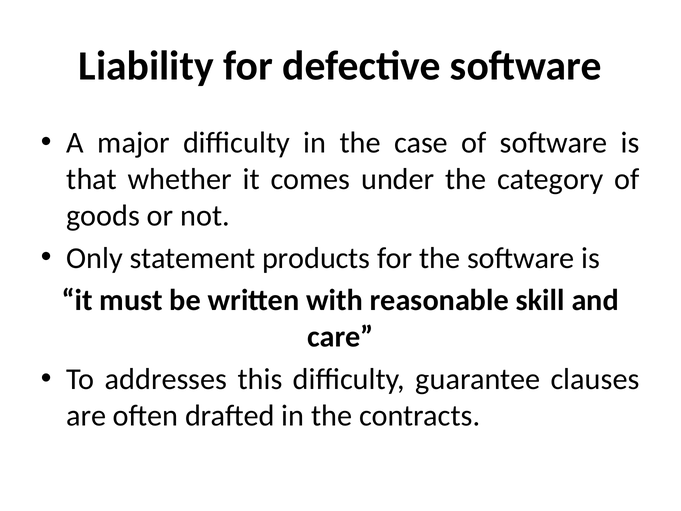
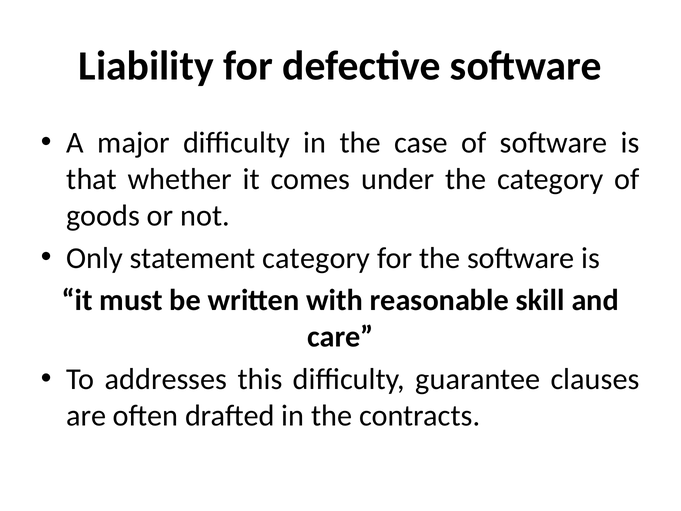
statement products: products -> category (316, 258)
